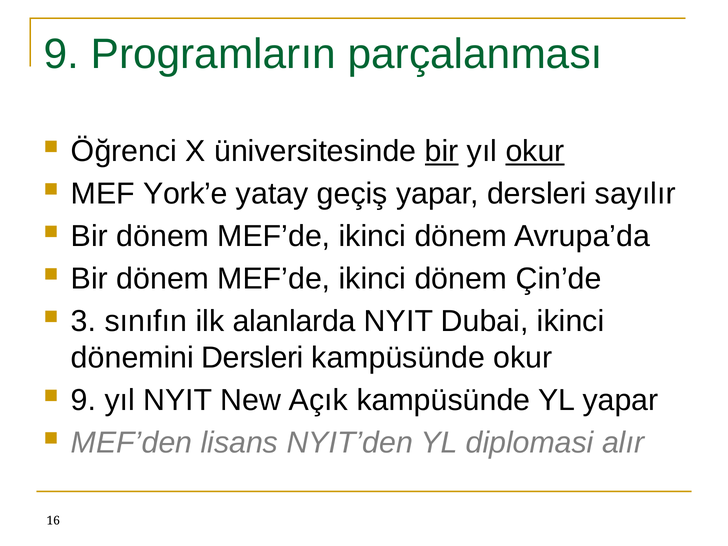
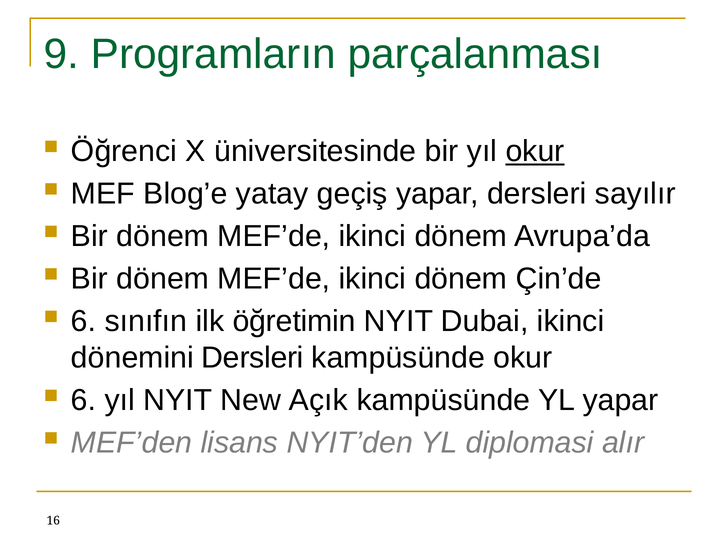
bir underline: present -> none (442, 151)
York’e: York’e -> Blog’e (185, 194)
3: 3 -> 6 (84, 321)
alanlarda: alanlarda -> öğretimin (294, 321)
9: 9 -> 6 (84, 400)
